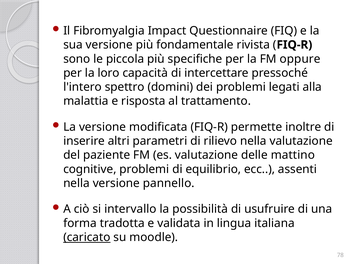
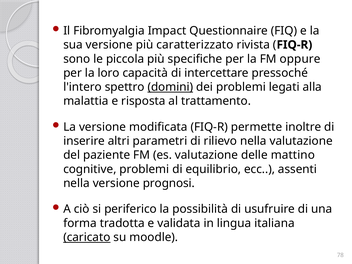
fondamentale: fondamentale -> caratterizzato (195, 45)
domini underline: none -> present (170, 87)
pannello: pannello -> prognosi (169, 183)
intervallo: intervallo -> periferico (130, 209)
